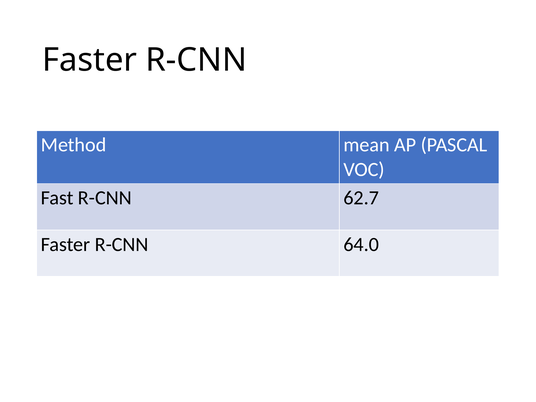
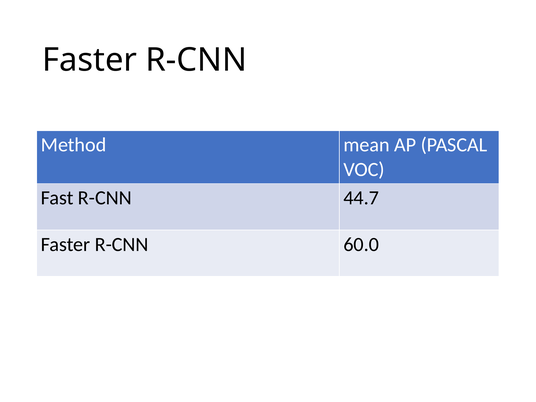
62.7: 62.7 -> 44.7 (361, 198)
64.0: 64.0 -> 60.0 (361, 244)
